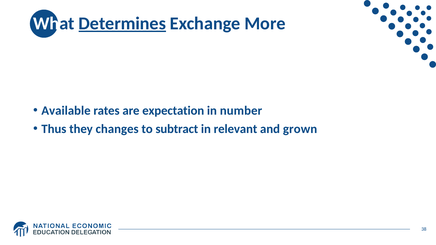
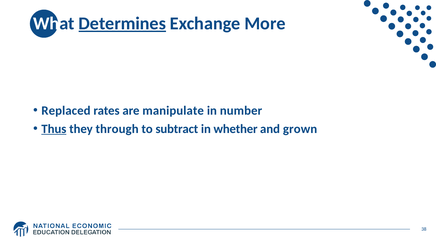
Available: Available -> Replaced (66, 111)
expectation: expectation -> manipulate (173, 111)
Thus underline: none -> present (54, 129)
changes: changes -> through (117, 129)
relevant: relevant -> whether (236, 129)
